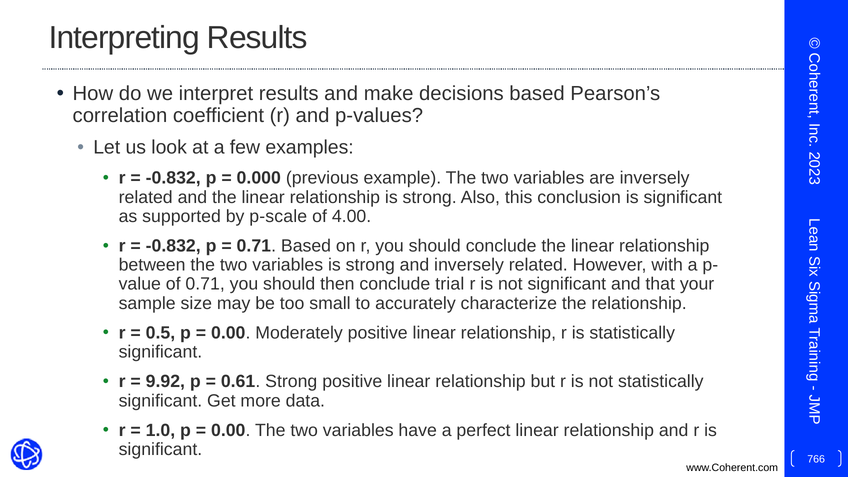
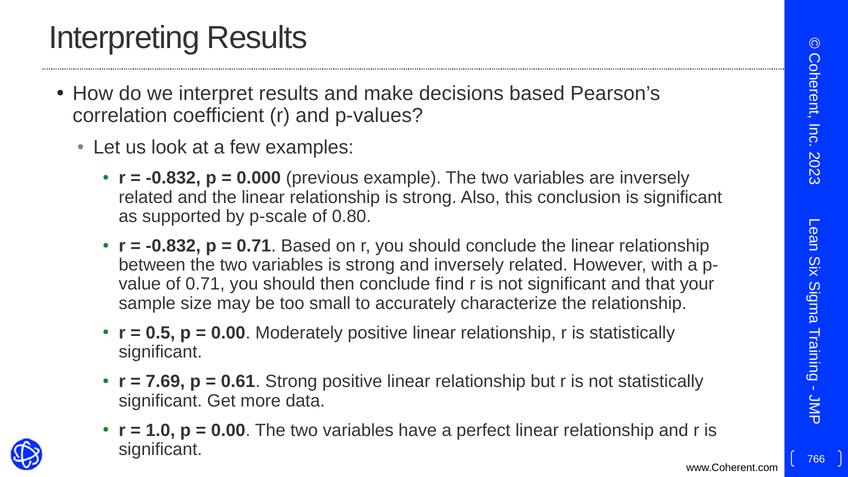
4.00: 4.00 -> 0.80 (352, 216)
trial: trial -> find (450, 284)
9.92: 9.92 -> 7.69 (165, 382)
